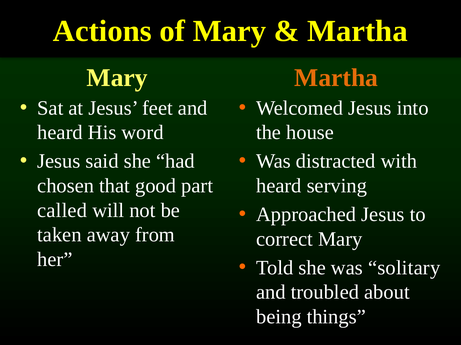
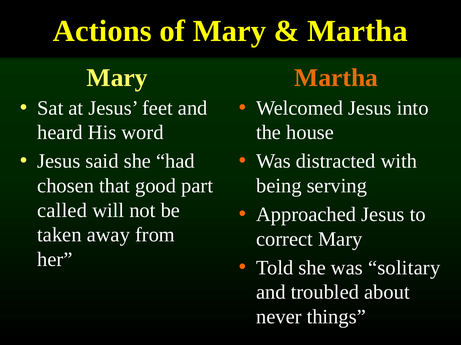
heard: heard -> being (279, 186)
being: being -> never (279, 317)
